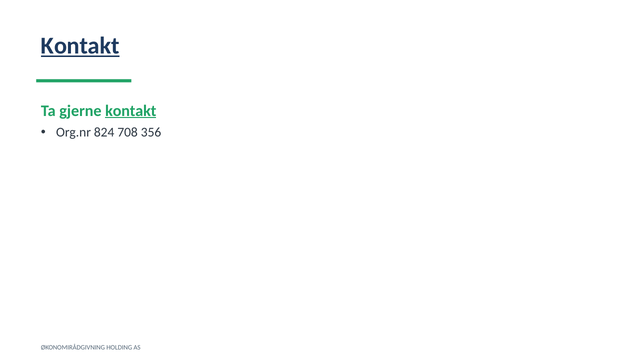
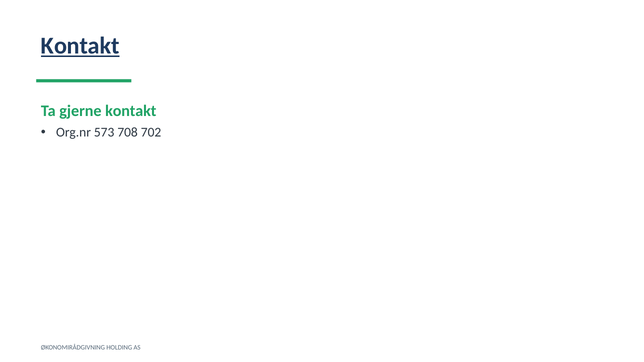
kontakt underline: present -> none (131, 111)
824: 824 -> 573 (104, 132)
356: 356 -> 702 (151, 132)
